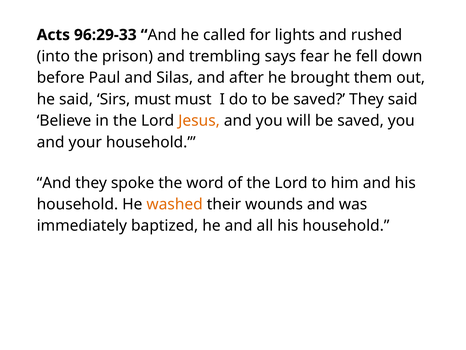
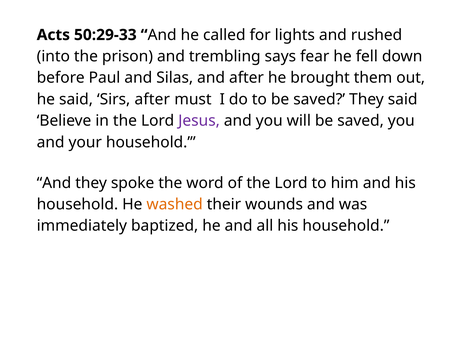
96:29-33: 96:29-33 -> 50:29-33 (105, 35)
Sirs must: must -> after (152, 99)
Jesus colour: orange -> purple (199, 121)
